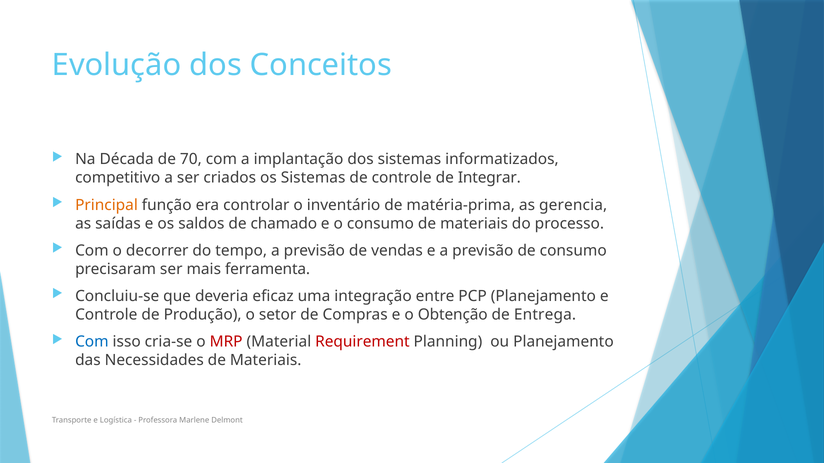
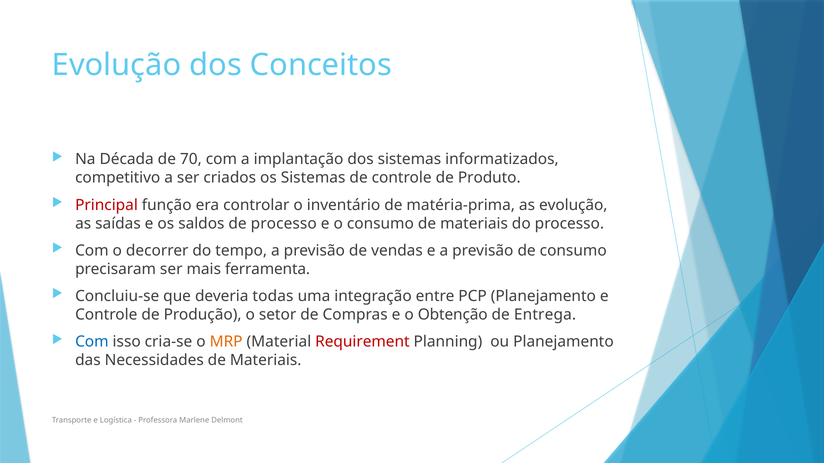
Integrar: Integrar -> Produto (489, 178)
Principal colour: orange -> red (107, 205)
as gerencia: gerencia -> evolução (573, 205)
de chamado: chamado -> processo (284, 224)
eficaz: eficaz -> todas (273, 296)
MRP colour: red -> orange (226, 342)
